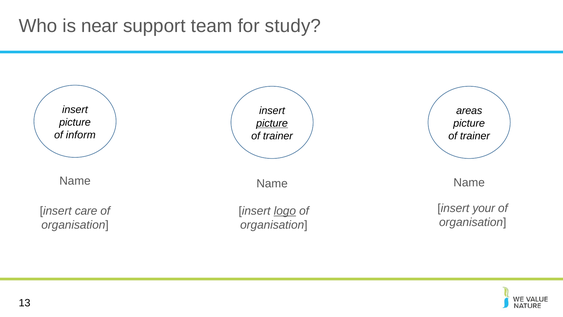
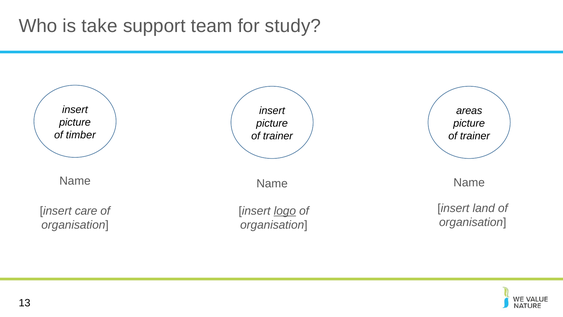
near: near -> take (99, 26)
picture underline: present -> none (272, 123)
inform: inform -> timber (81, 135)
your: your -> land (484, 208)
